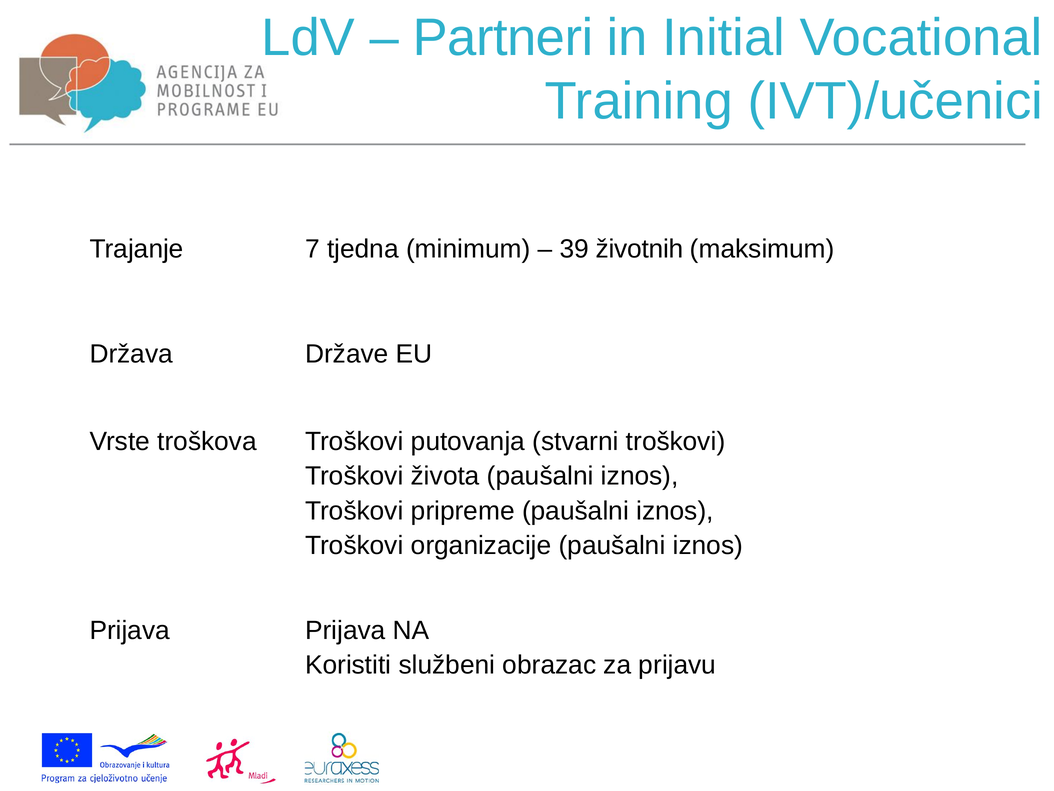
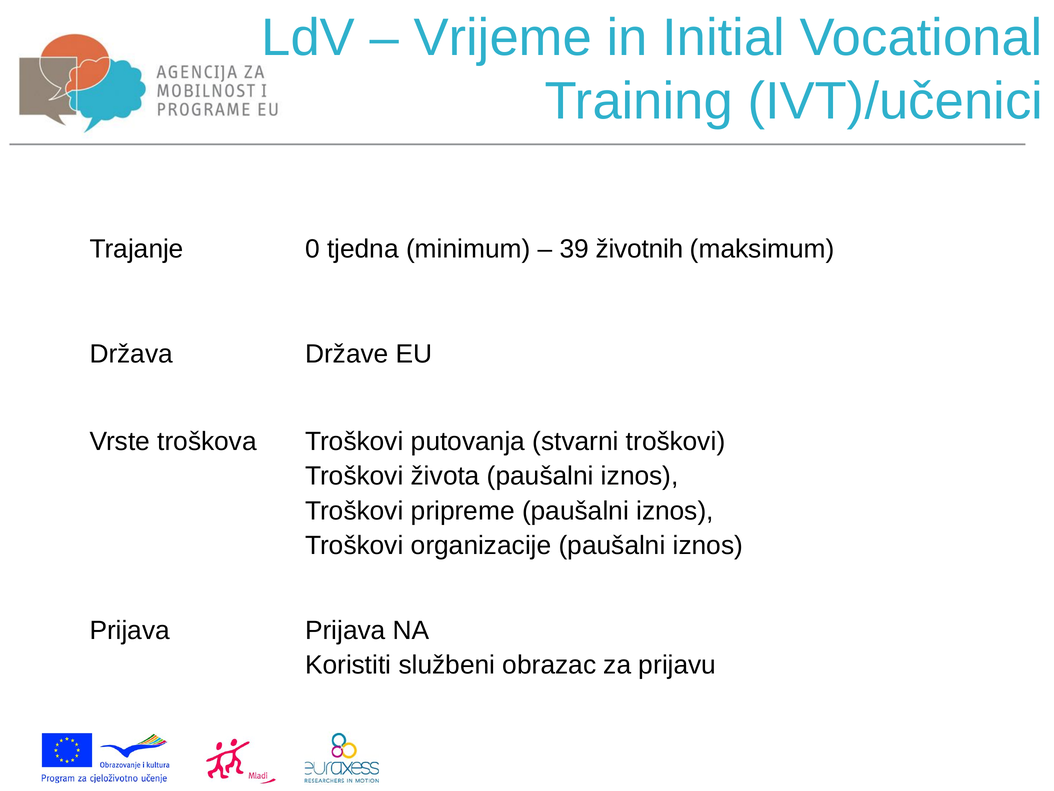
Partneri: Partneri -> Vrijeme (503, 38)
7: 7 -> 0 (312, 249)
